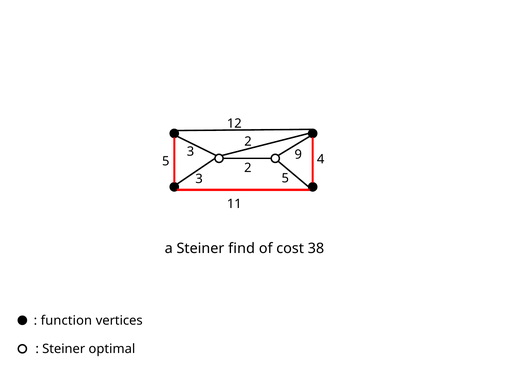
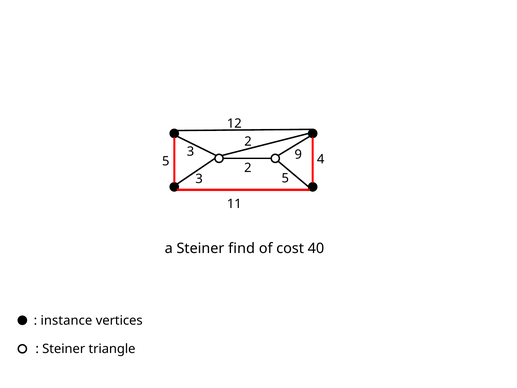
38: 38 -> 40 (316, 248)
function: function -> instance (66, 320)
optimal: optimal -> triangle (112, 349)
